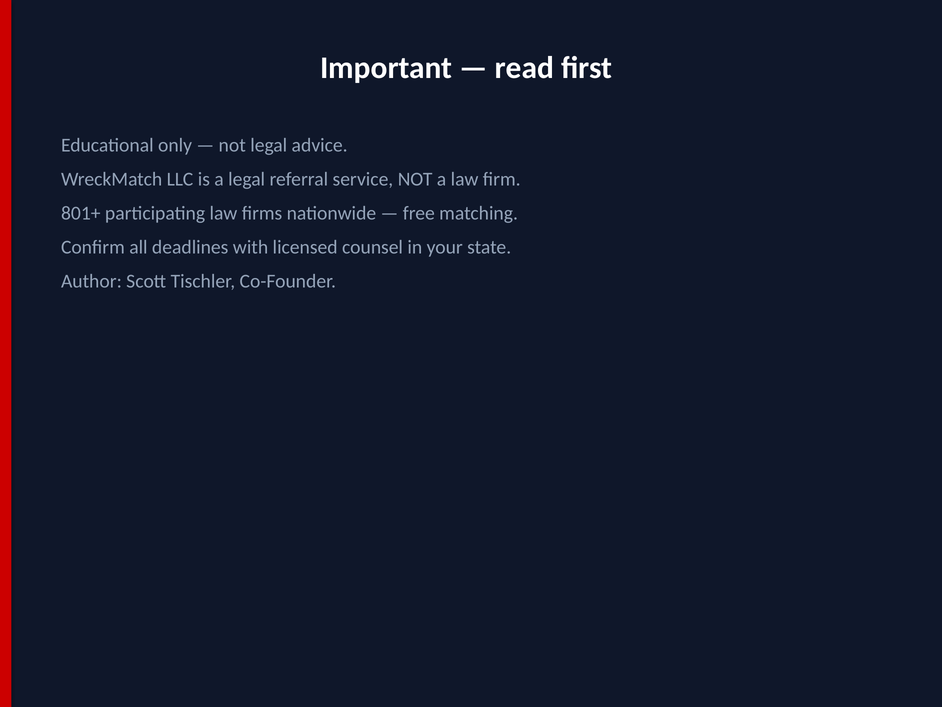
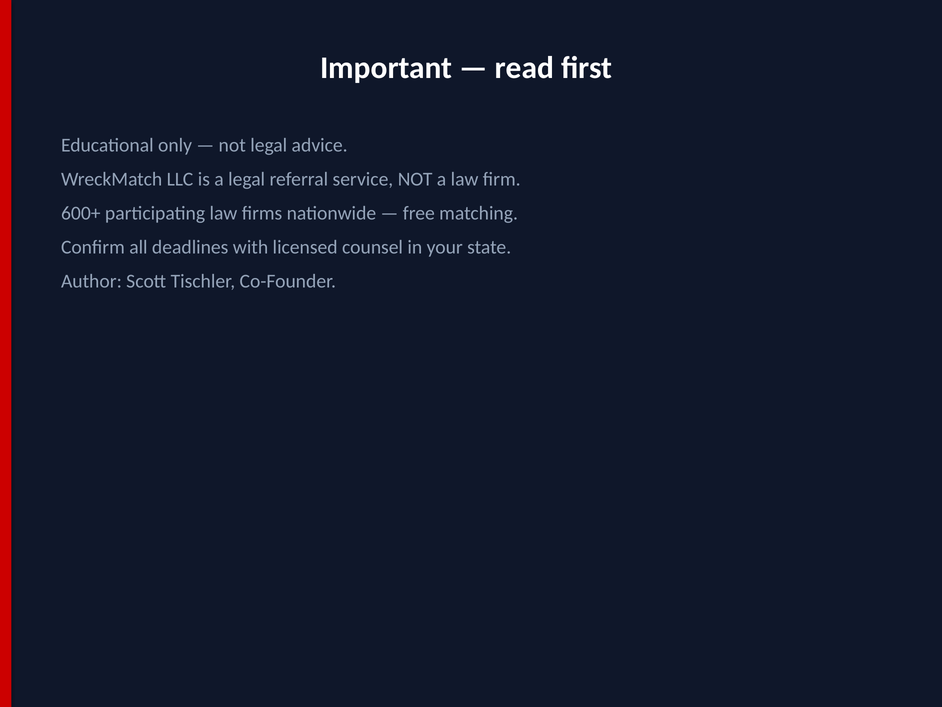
801+: 801+ -> 600+ (81, 213)
